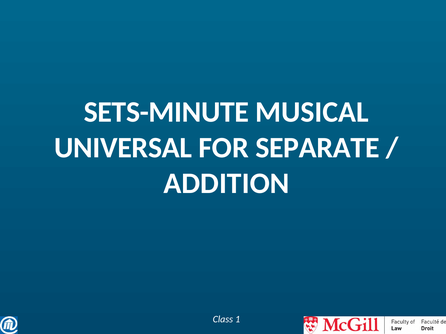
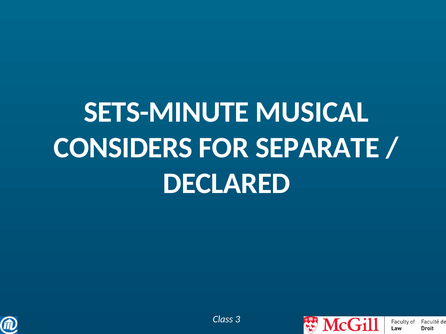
UNIVERSAL: UNIVERSAL -> CONSIDERS (123, 148)
ADDITION: ADDITION -> DECLARED (227, 183)
1: 1 -> 3 (238, 320)
